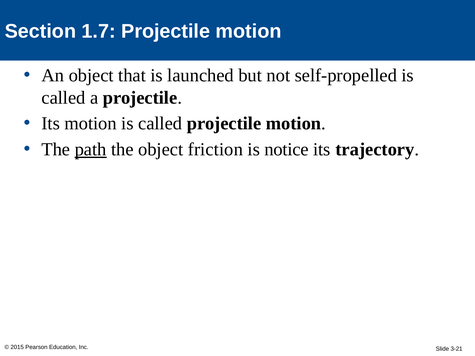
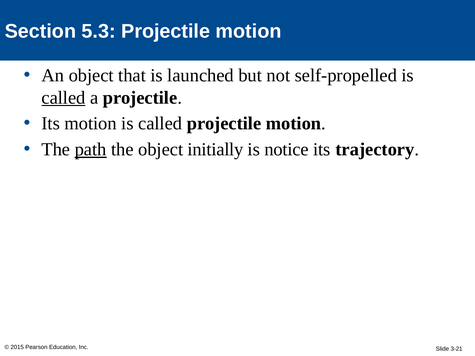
1.7: 1.7 -> 5.3 (99, 31)
called underline: none -> present (64, 98)
friction: friction -> initially (215, 149)
